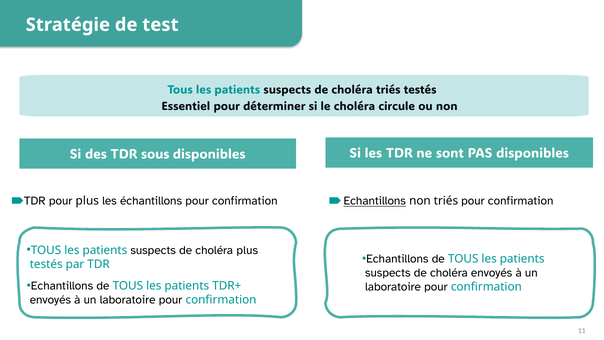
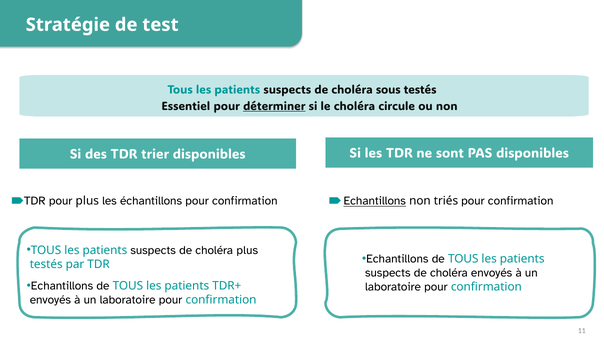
choléra triés: triés -> sous (388, 90)
déterminer underline: none -> present (274, 106)
sous: sous -> trier (155, 154)
